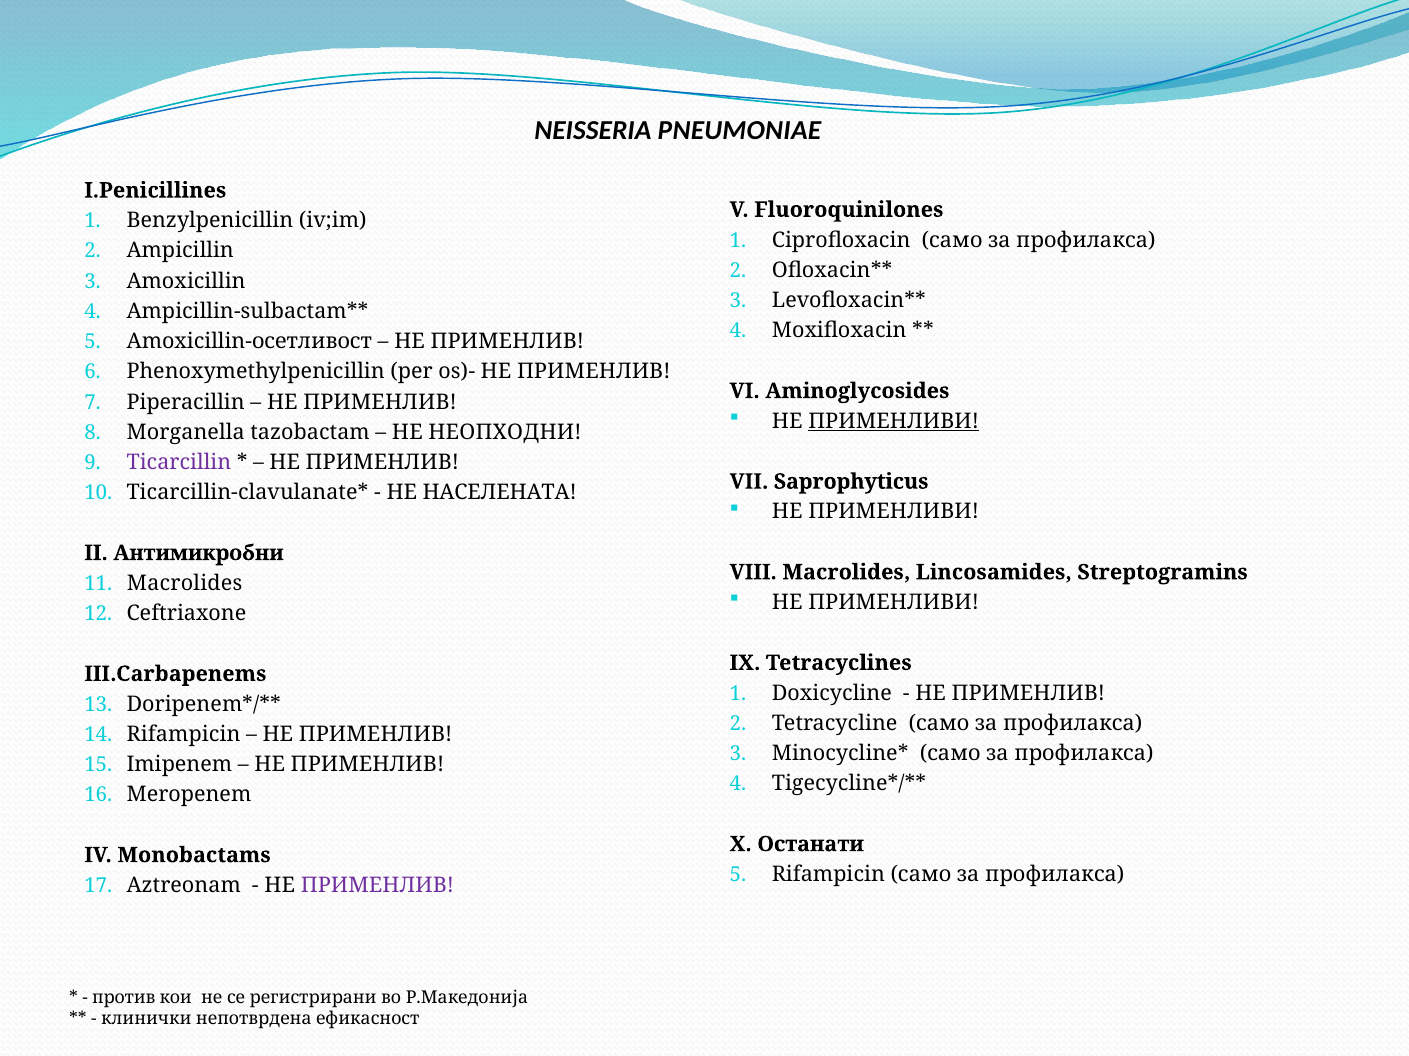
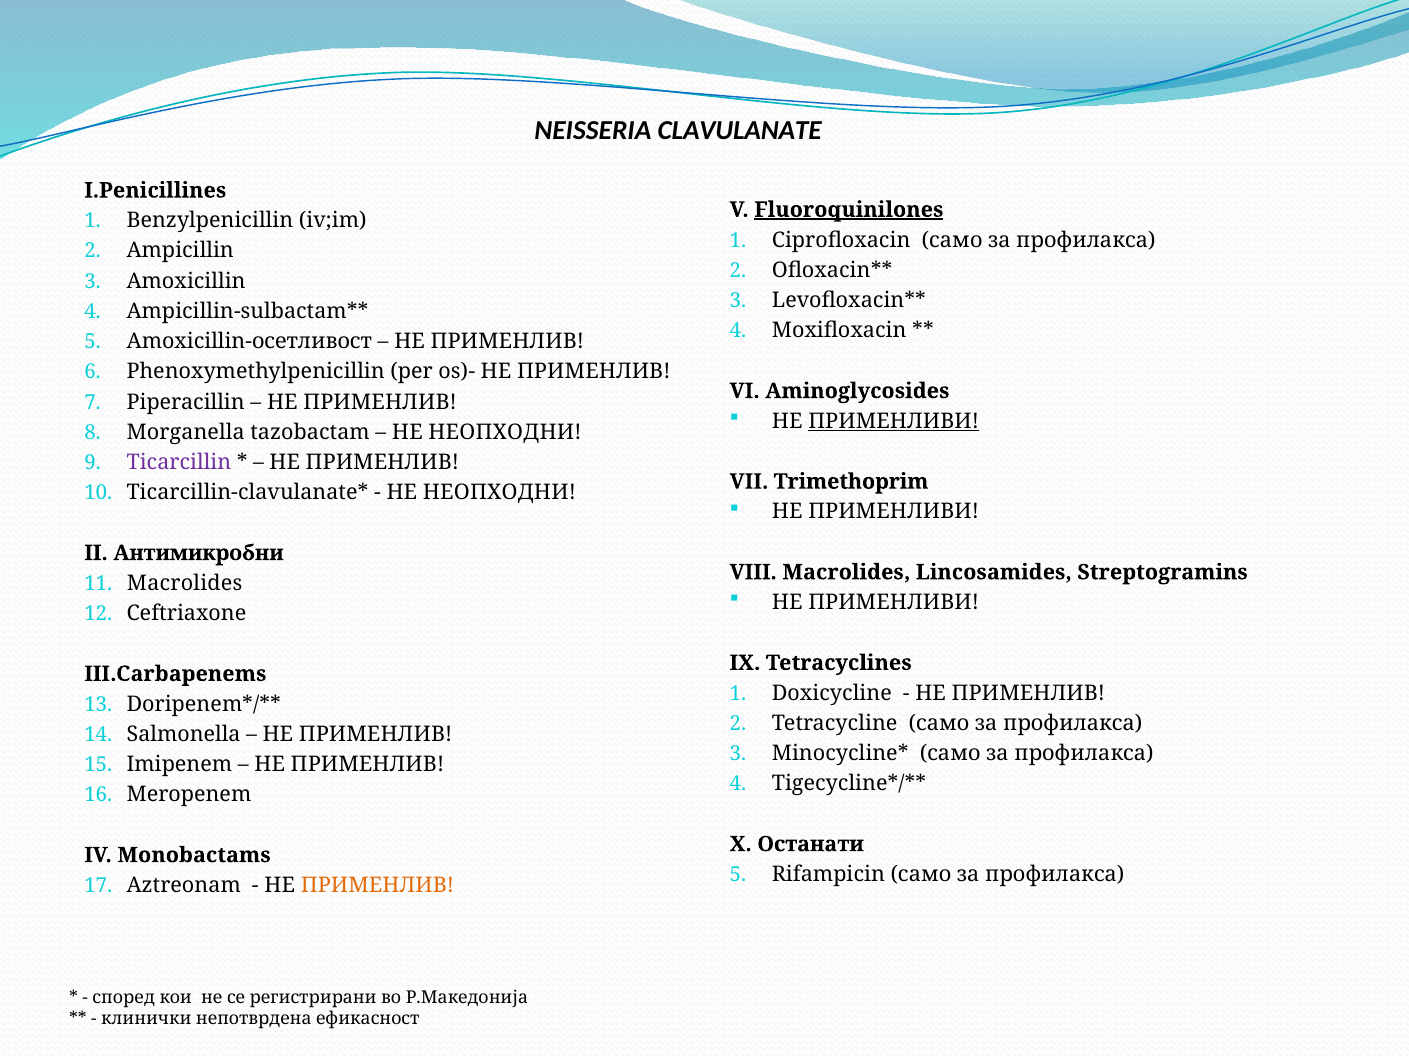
PNEUMONIAE: PNEUMONIAE -> CLAVULANATE (740, 130)
Fluoroquinilones underline: none -> present (849, 210)
Saprophyticus: Saprophyticus -> Trimethoprim (851, 482)
НАСЕЛЕНАТА: НАСЕЛЕНАТА -> НЕОПХОДНИ (499, 493)
Rifampicin: Rifampicin -> Salmonella (184, 735)
ПРИМЕНЛИВ colour: purple -> orange (377, 886)
против: против -> според (124, 999)
